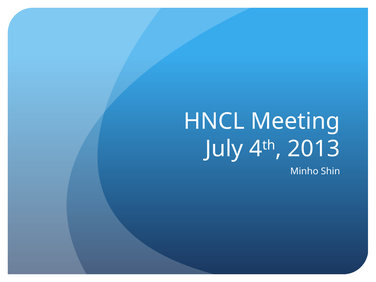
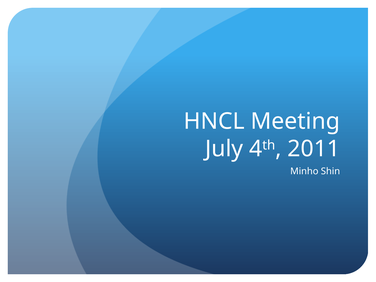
2013: 2013 -> 2011 (314, 149)
